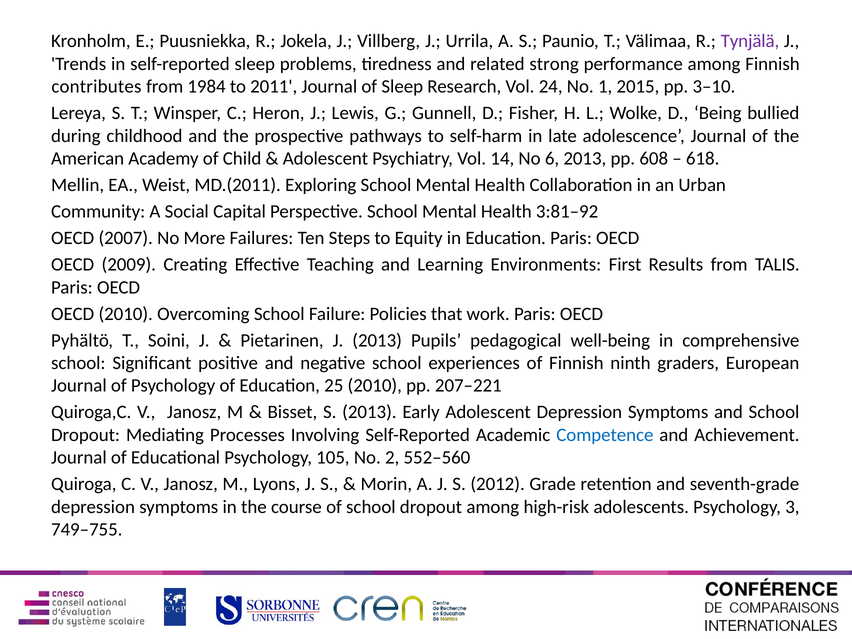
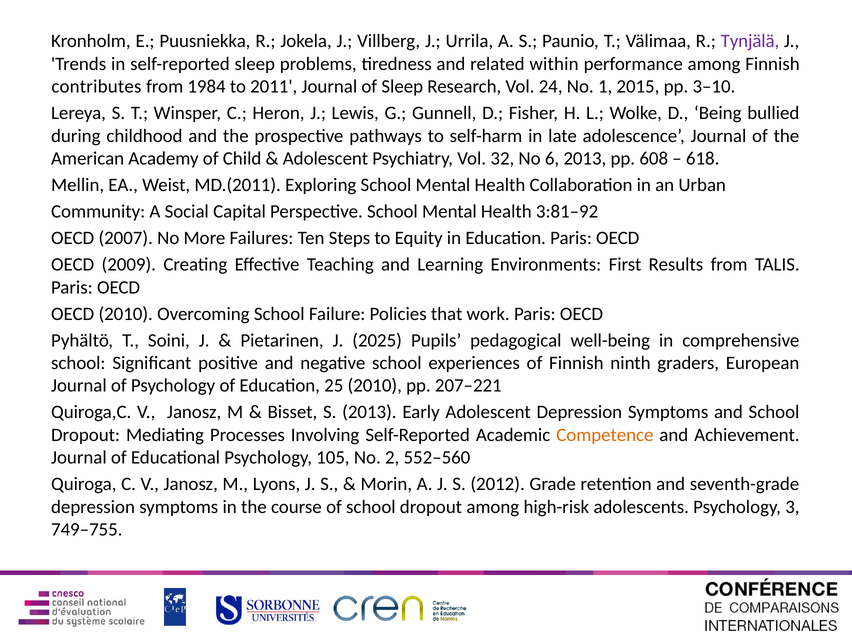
strong: strong -> within (554, 64)
14: 14 -> 32 (502, 159)
J 2013: 2013 -> 2025 (377, 340)
Competence colour: blue -> orange (605, 435)
